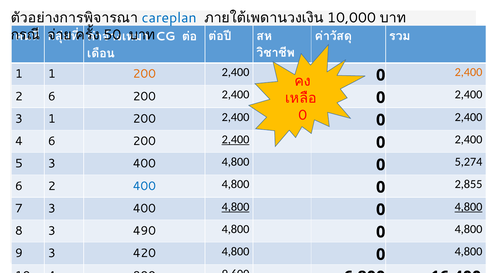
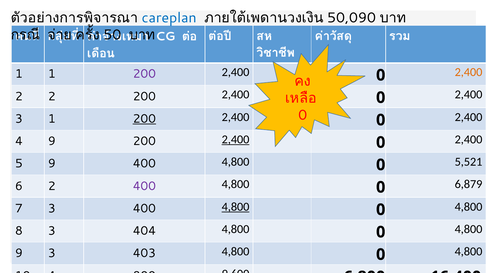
10,000: 10,000 -> 50,090 (351, 18)
200 colour: orange -> purple (144, 74)
2 6: 6 -> 2 (52, 97)
200 underline: none -> present (144, 119)
4 6: 6 -> 9 (52, 141)
5 3: 3 -> 9 (52, 164)
5,274: 5,274 -> 5,521 (469, 162)
400 colour: blue -> purple (144, 186)
2,855: 2,855 -> 6,879 (469, 185)
4,800 underline: present -> none (469, 207)
490: 490 -> 404 (144, 231)
420: 420 -> 403 (144, 254)
